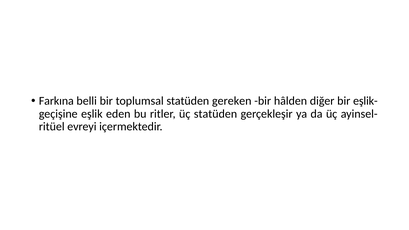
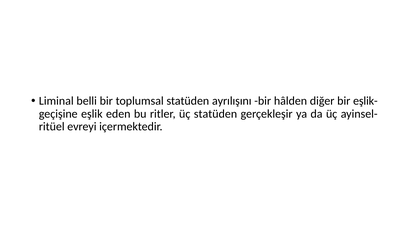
Farkına: Farkına -> Liminal (56, 101)
gereken: gereken -> ayrılışını (232, 101)
